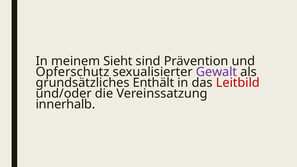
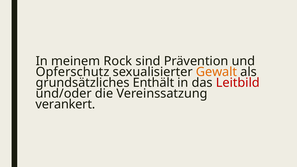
Sieht: Sieht -> Rock (118, 61)
Gewalt colour: purple -> orange (217, 72)
innerhalb: innerhalb -> verankert (65, 104)
